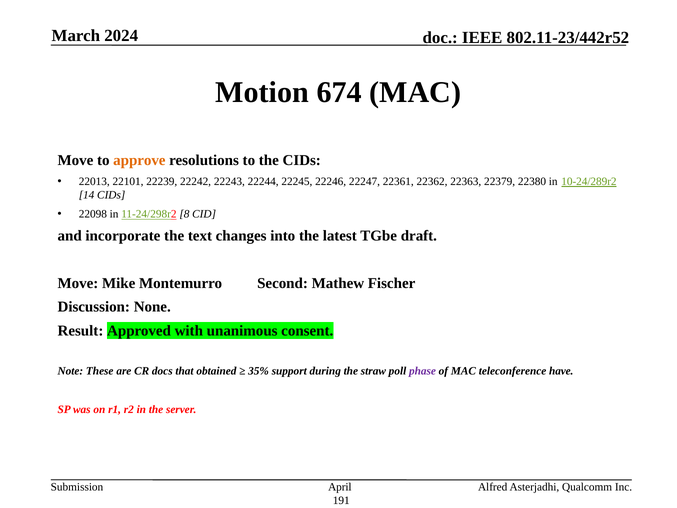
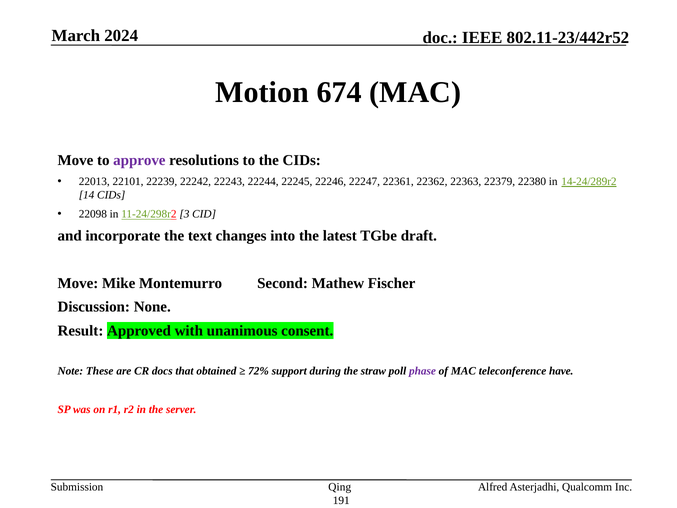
approve colour: orange -> purple (139, 160)
10-24/289r2: 10-24/289r2 -> 14-24/289r2 (589, 181)
8: 8 -> 3 (184, 214)
35%: 35% -> 72% (259, 371)
April: April -> Qing (340, 487)
